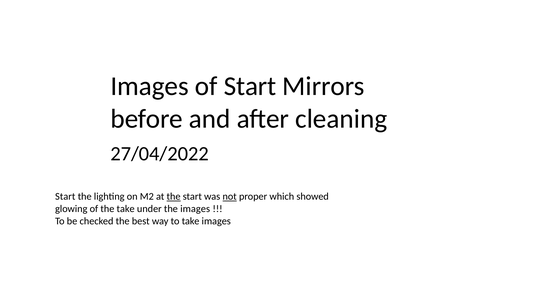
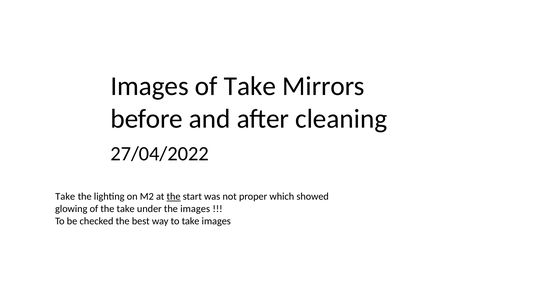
of Start: Start -> Take (250, 86)
Start: Start -> Take (65, 197)
not underline: present -> none (230, 197)
